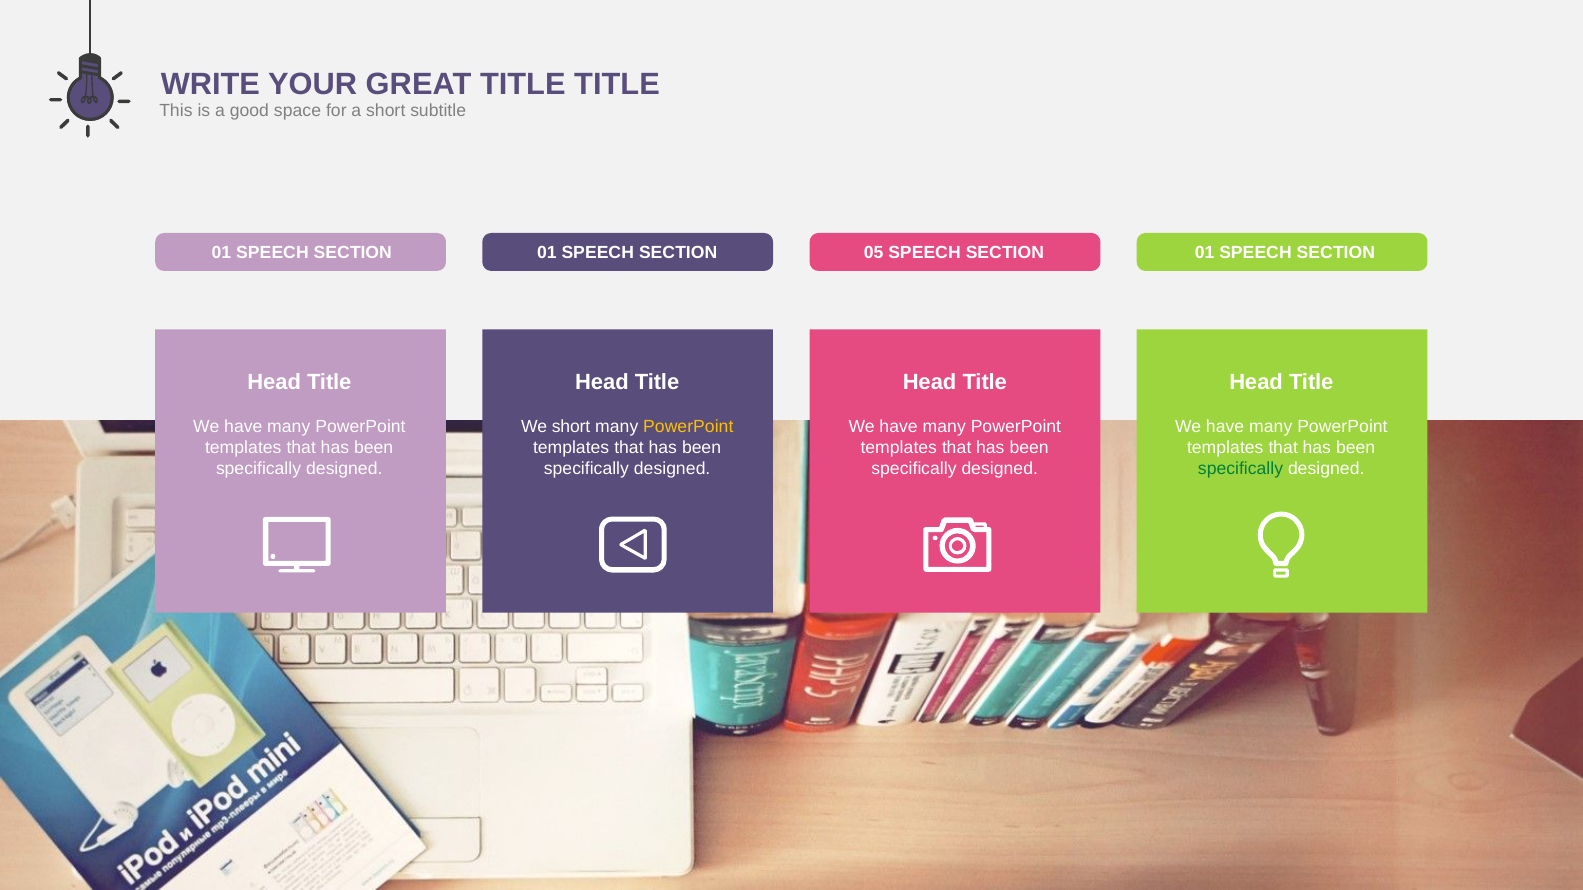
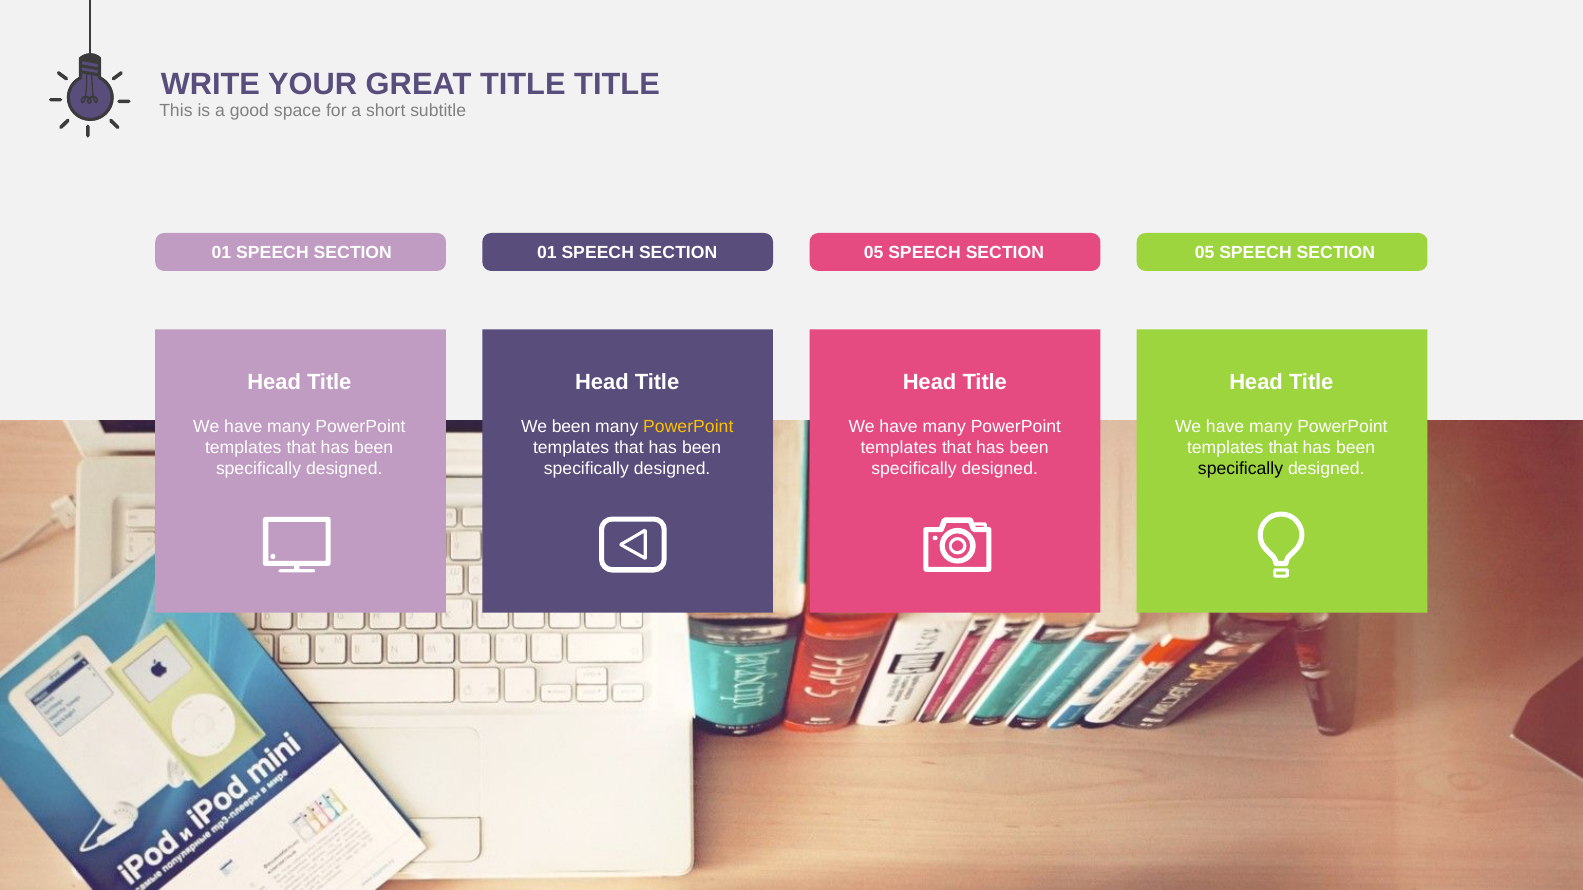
05 SPEECH SECTION 01: 01 -> 05 (1205, 253)
We short: short -> been (571, 427)
specifically colour: green -> black (1241, 469)
